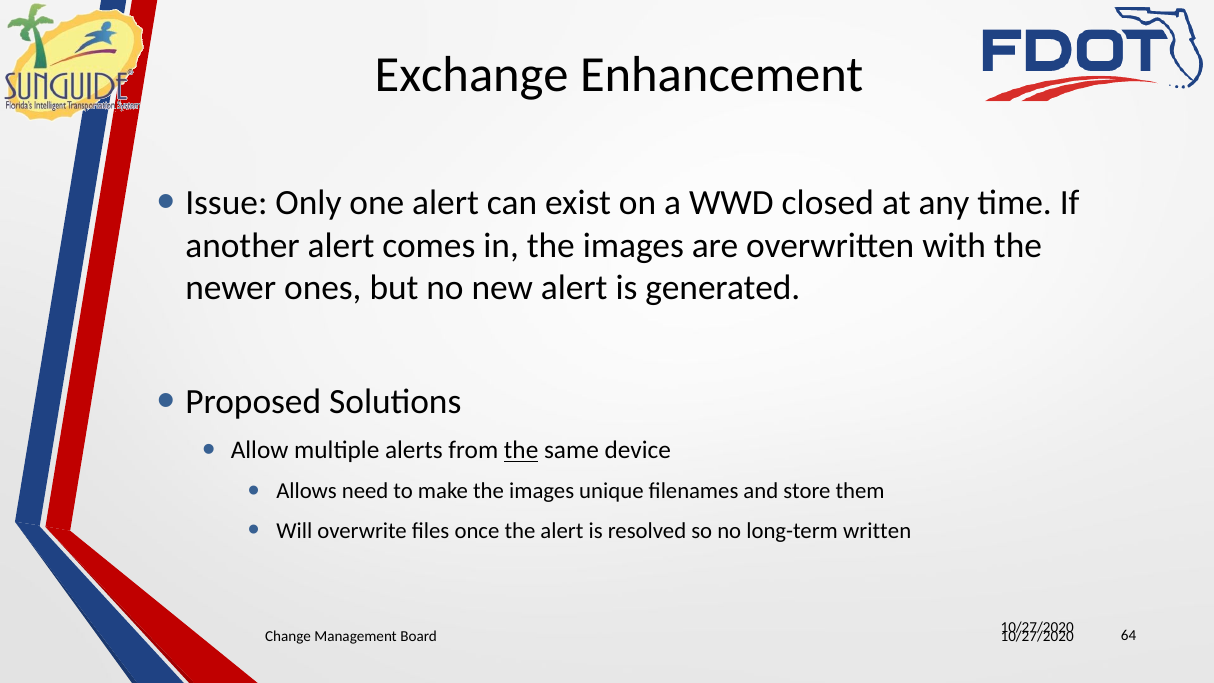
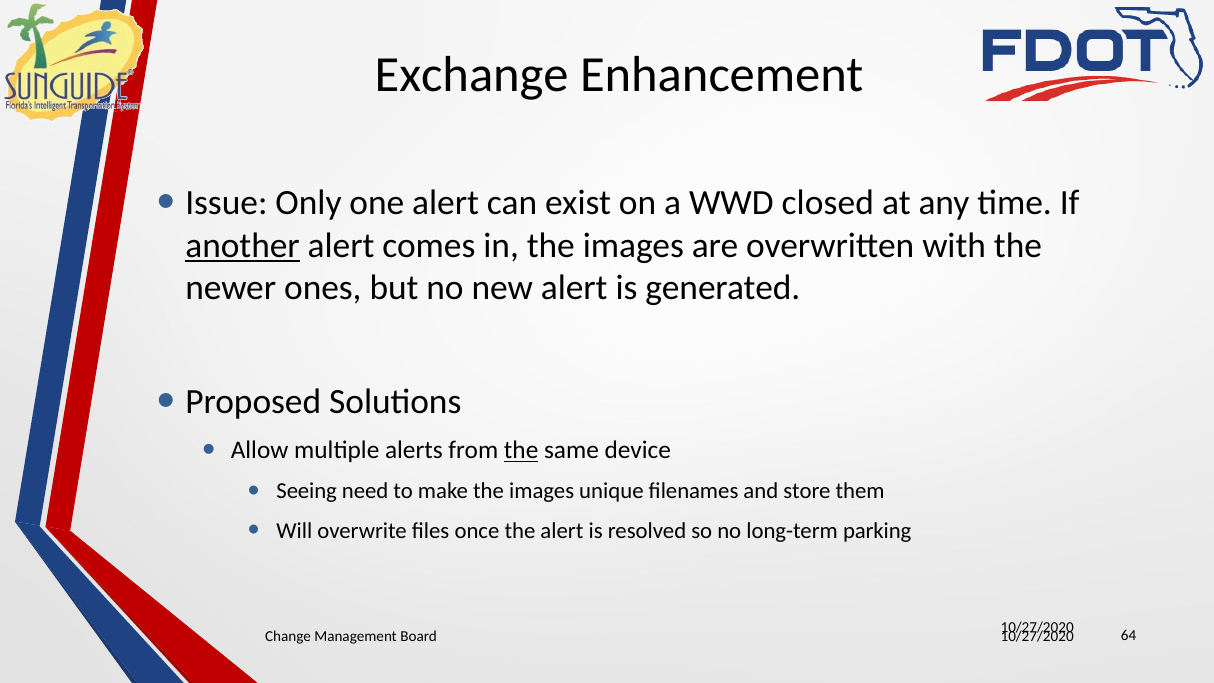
another underline: none -> present (243, 245)
Allows: Allows -> Seeing (307, 491)
written: written -> parking (877, 531)
